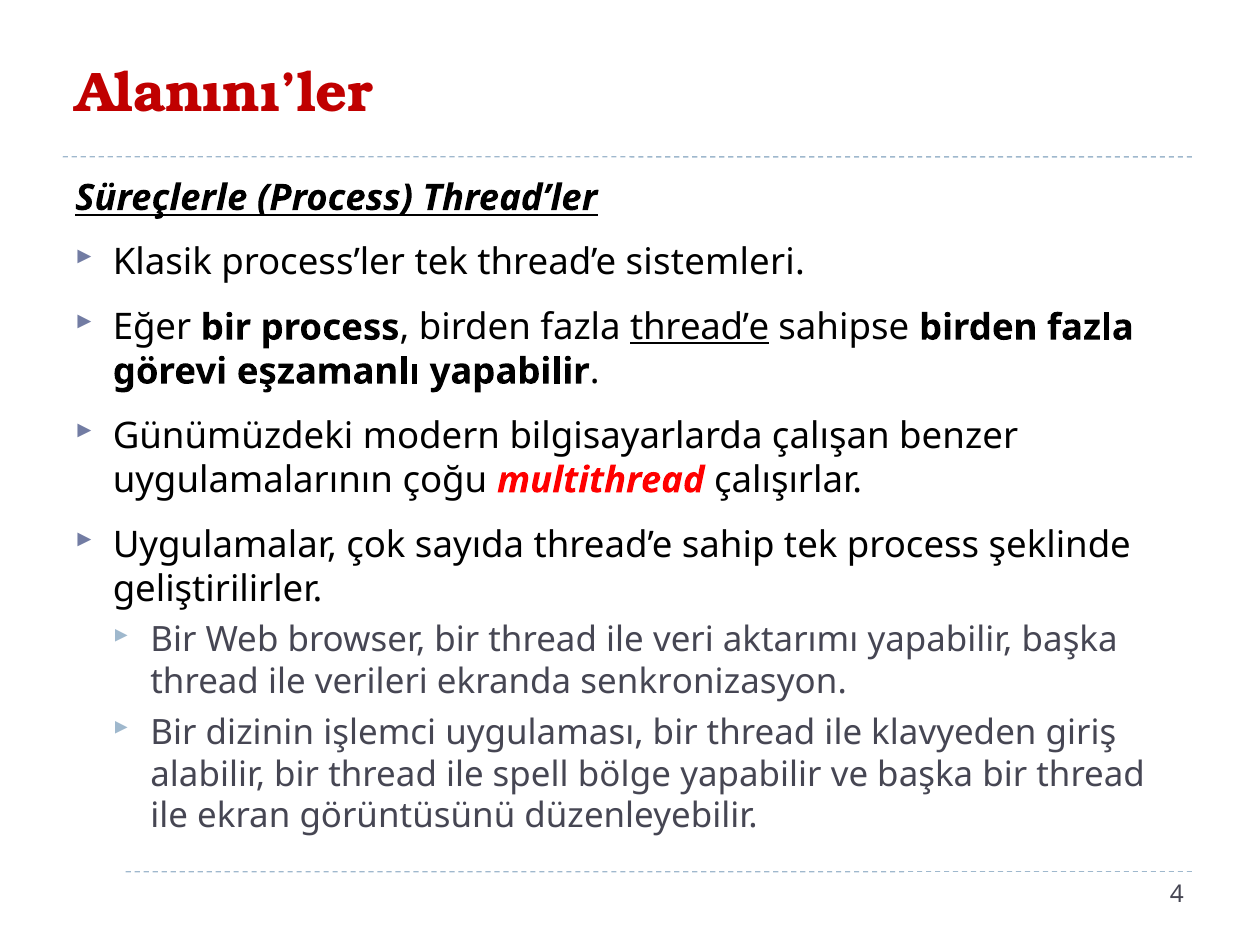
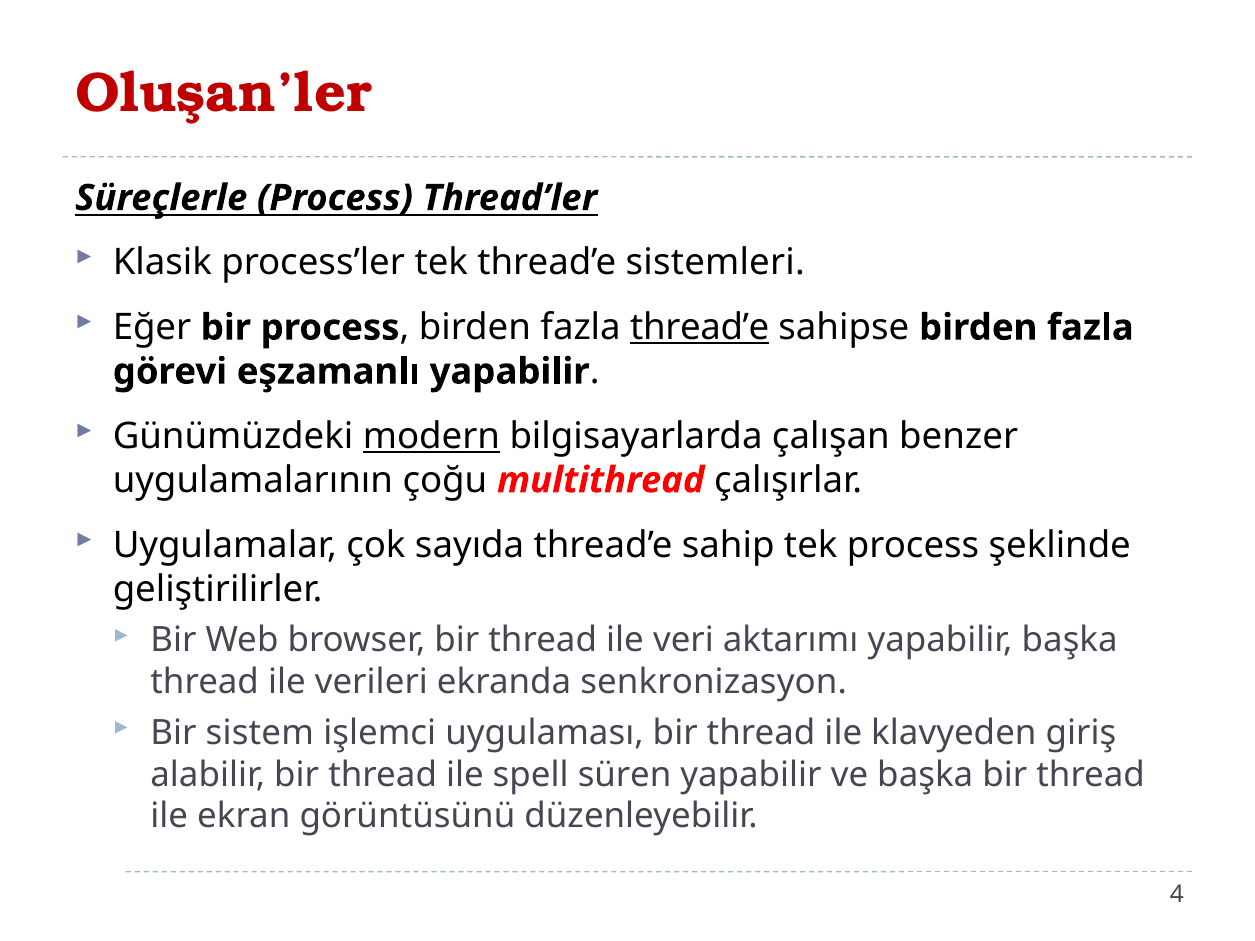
Alanını’ler: Alanını’ler -> Oluşan’ler (224, 93)
modern underline: none -> present (431, 436)
dizinin: dizinin -> sistem (260, 733)
bölge: bölge -> süren (625, 775)
